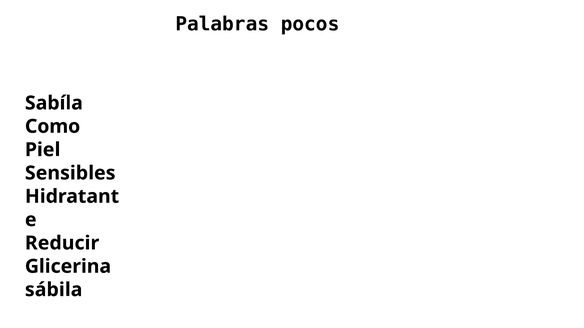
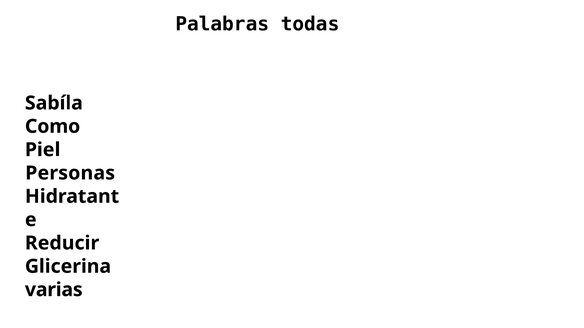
pocos: pocos -> todas (310, 24)
Sensibles: Sensibles -> Personas (70, 173)
sábila: sábila -> varias (54, 290)
